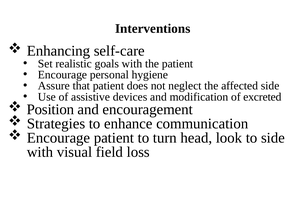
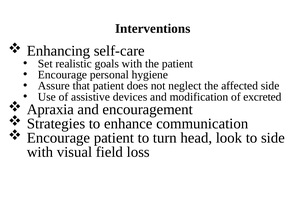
Position: Position -> Apraxia (50, 109)
